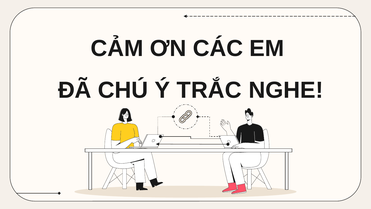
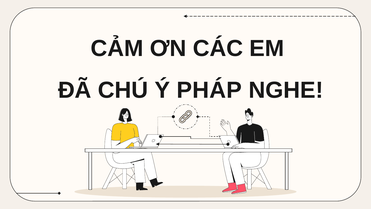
TRẮC: TRẮC -> PHÁP (209, 90)
